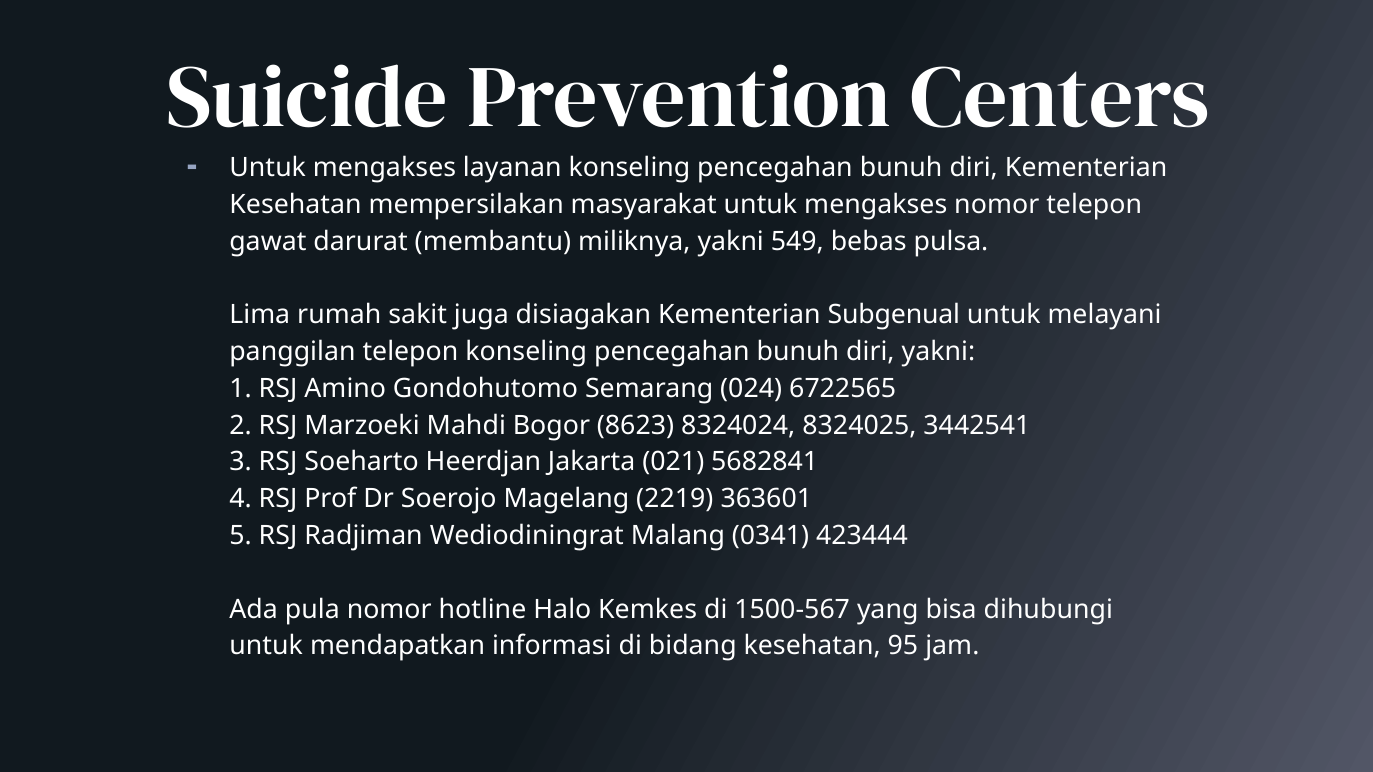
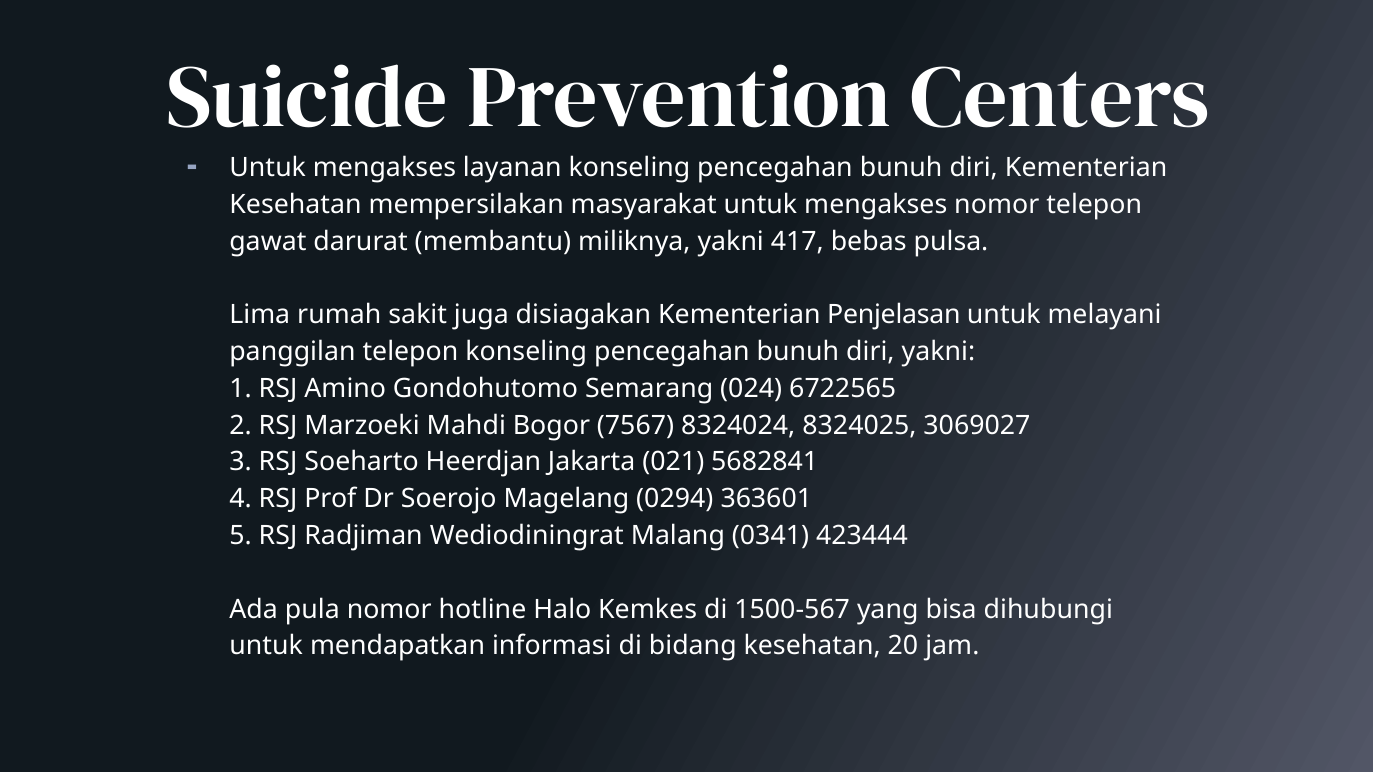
549: 549 -> 417 (797, 241)
Subgenual: Subgenual -> Penjelasan (894, 315)
8623: 8623 -> 7567 (636, 425)
3442541: 3442541 -> 3069027 (977, 425)
2219: 2219 -> 0294 (675, 499)
95: 95 -> 20 (903, 646)
